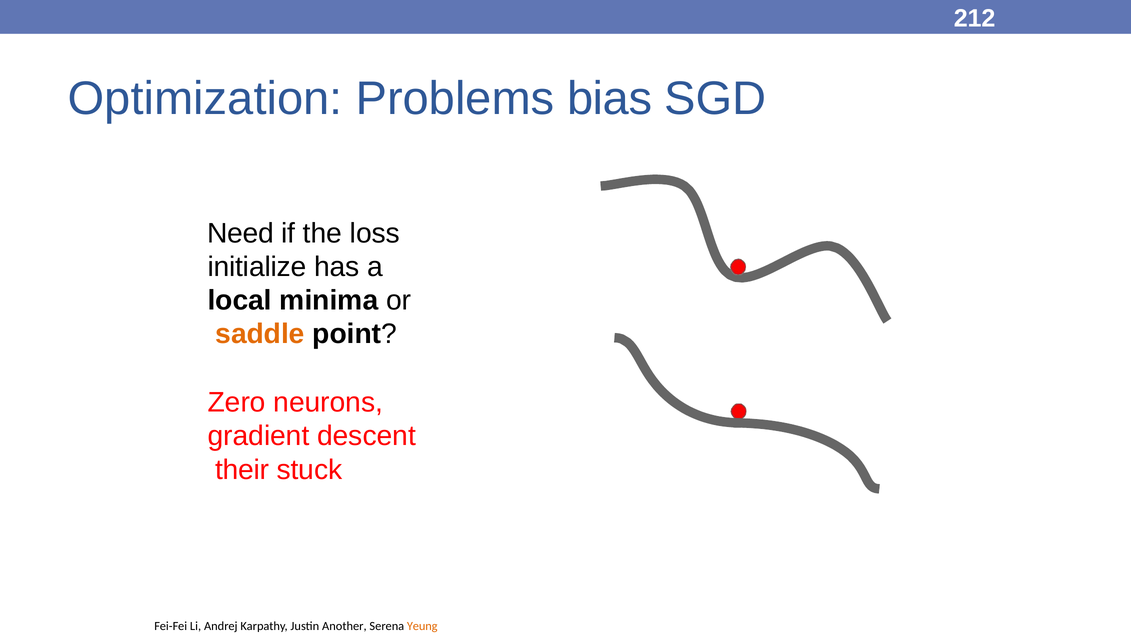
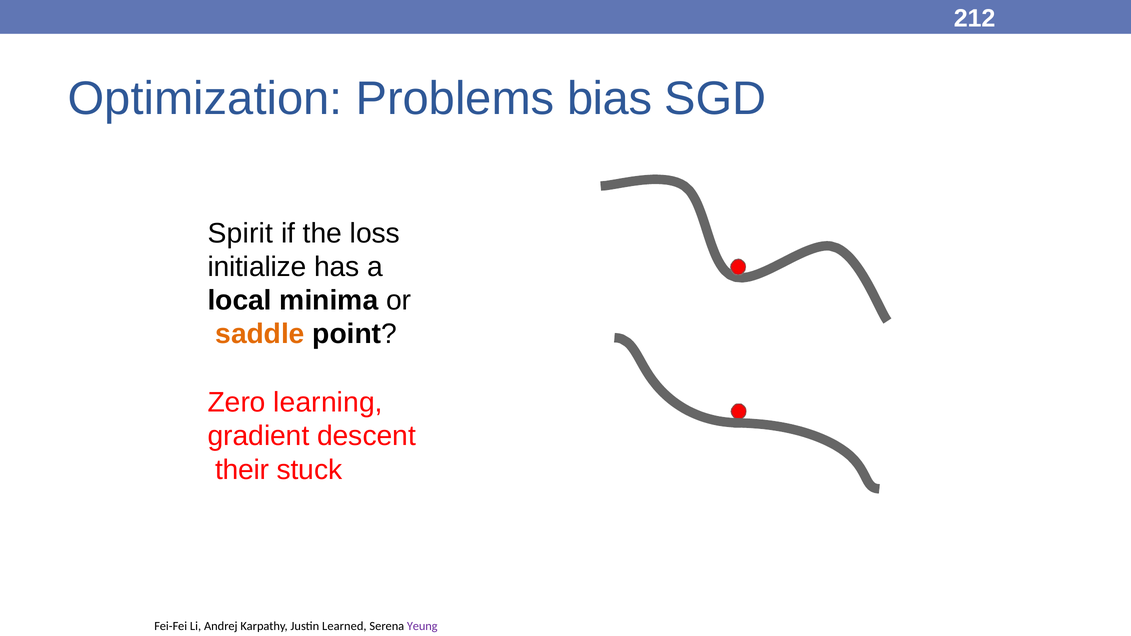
Need: Need -> Spirit (240, 233)
neurons: neurons -> learning (328, 403)
Another: Another -> Learned (344, 627)
Yeung colour: orange -> purple (422, 627)
